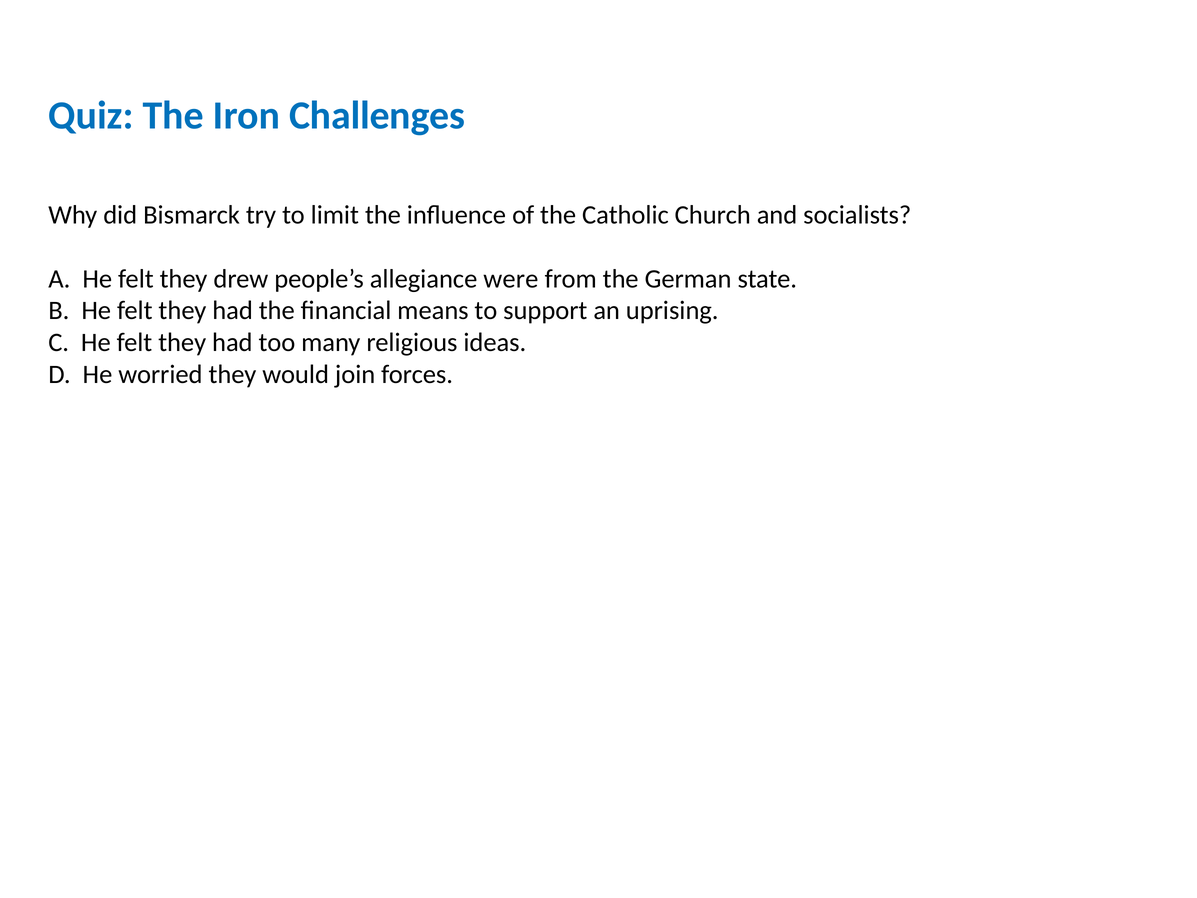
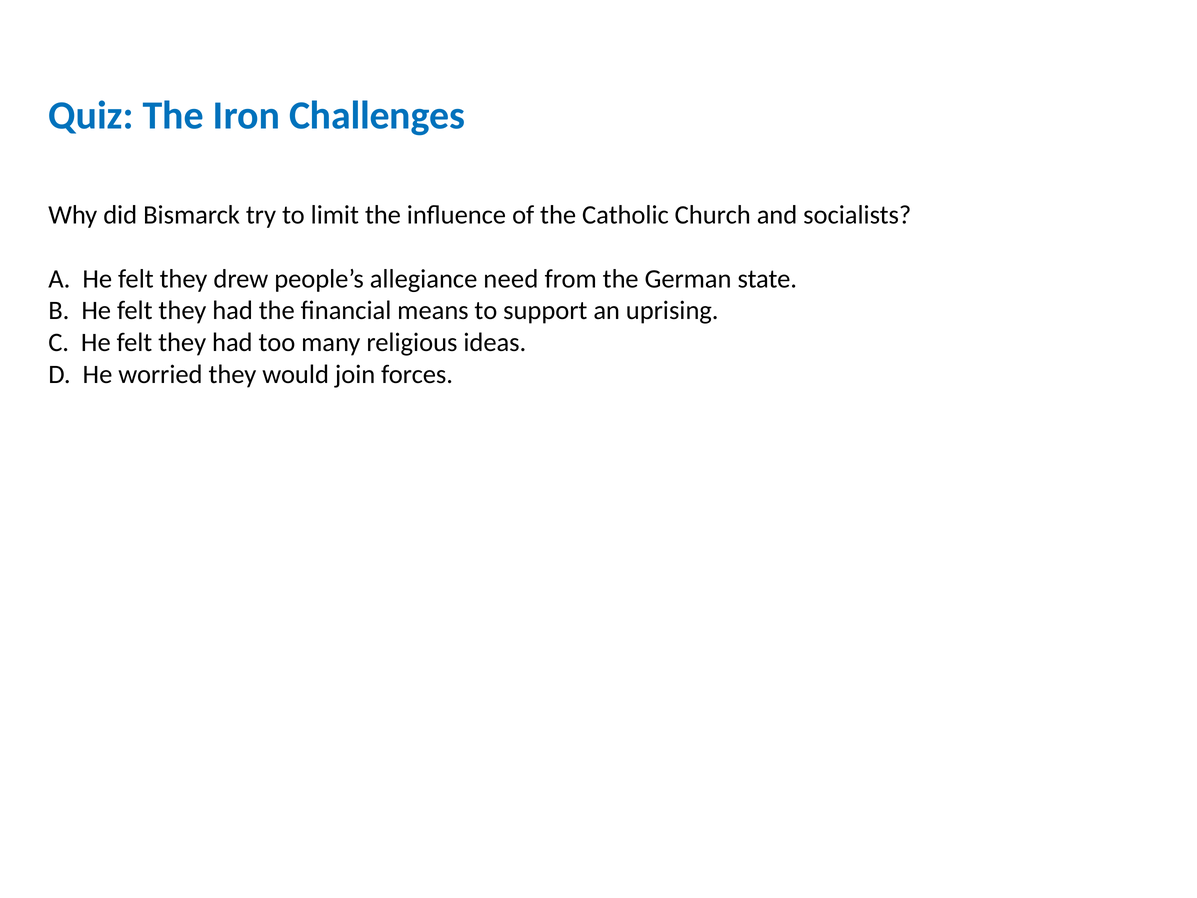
were: were -> need (511, 279)
